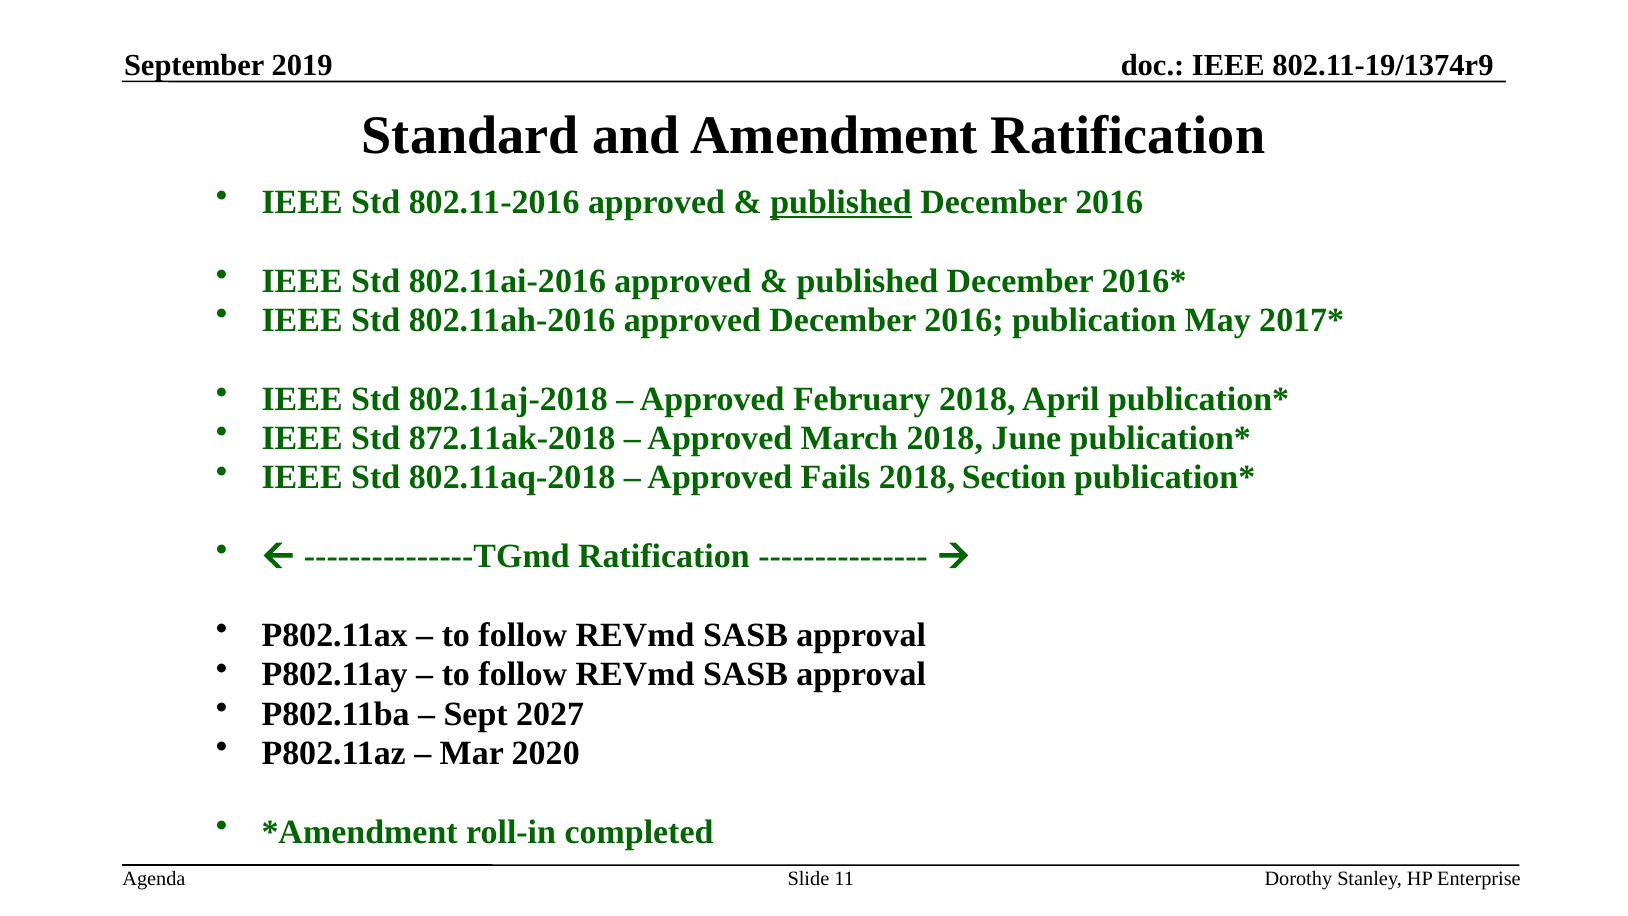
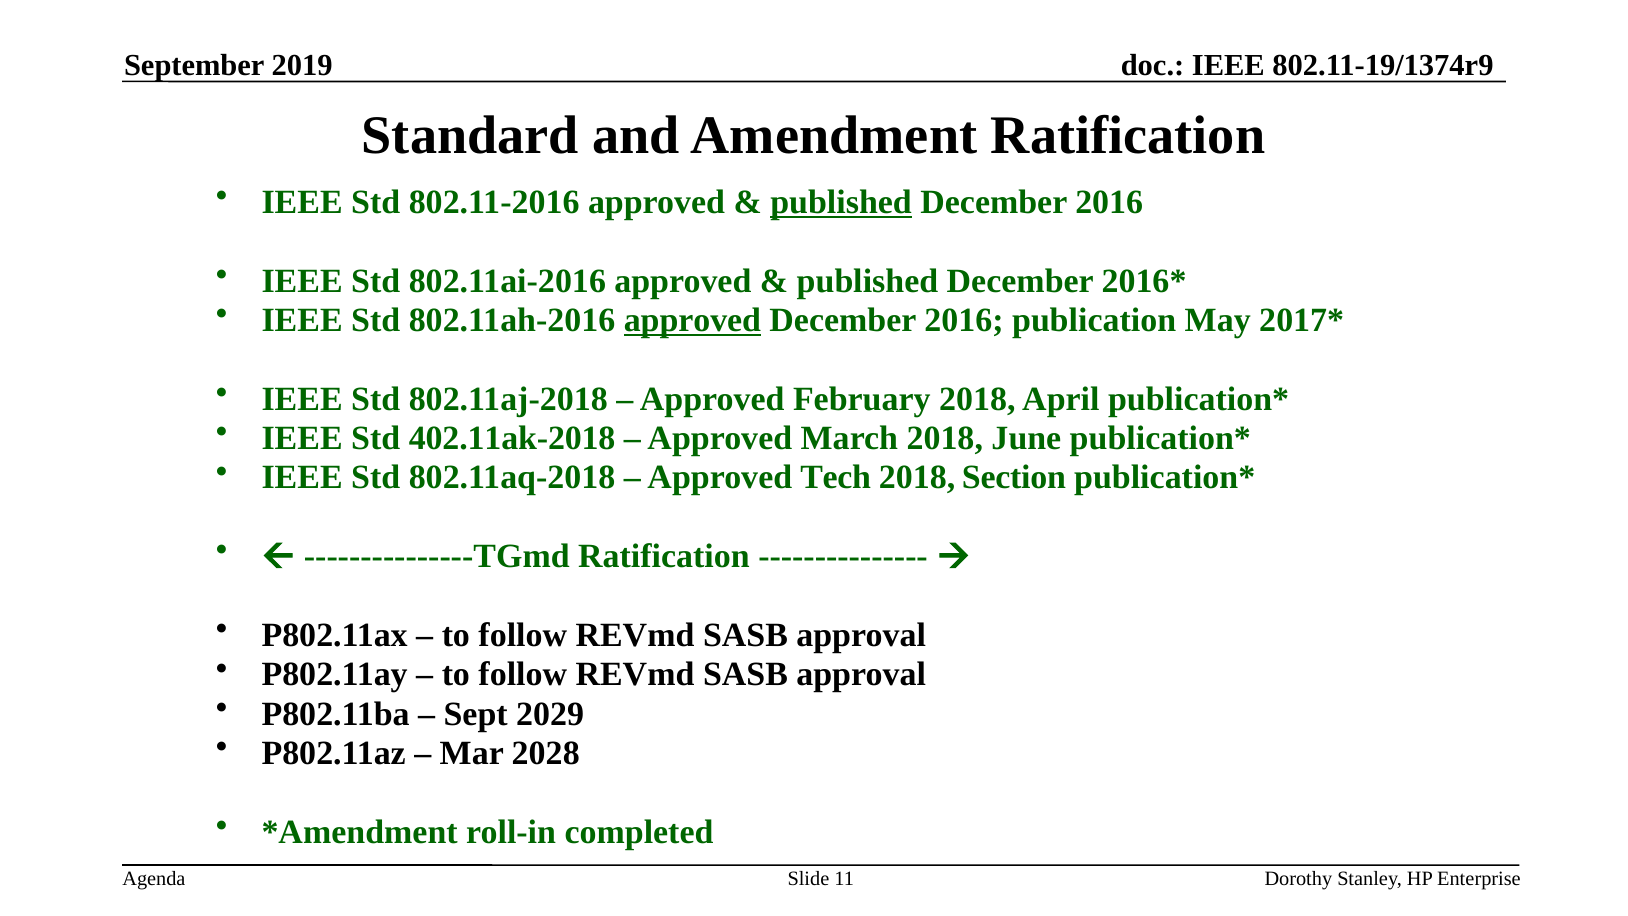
approved underline: none -> present (692, 320)
872.11ak-2018: 872.11ak-2018 -> 402.11ak-2018 (512, 438)
Fails: Fails -> Tech (836, 478)
2027: 2027 -> 2029 (550, 714)
2020: 2020 -> 2028 (546, 753)
